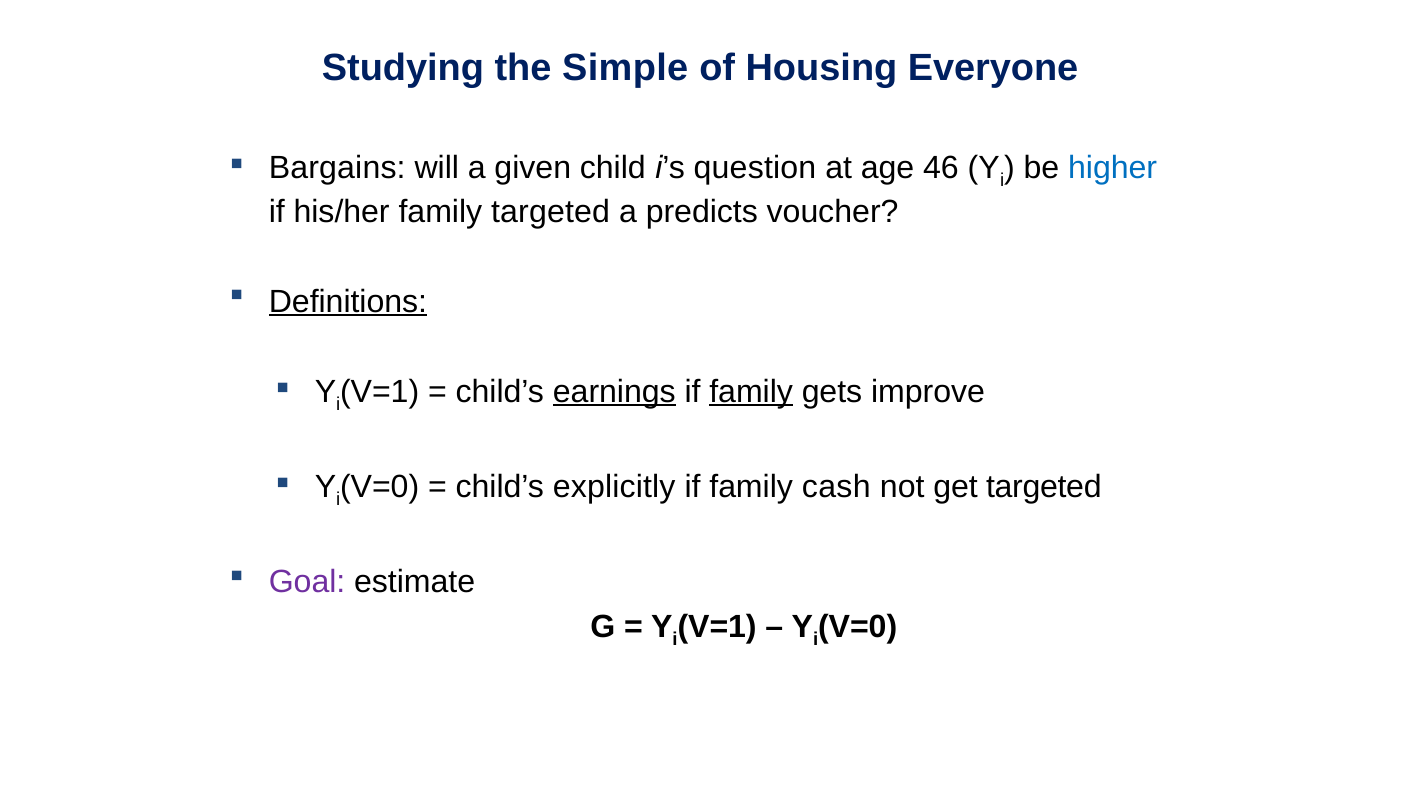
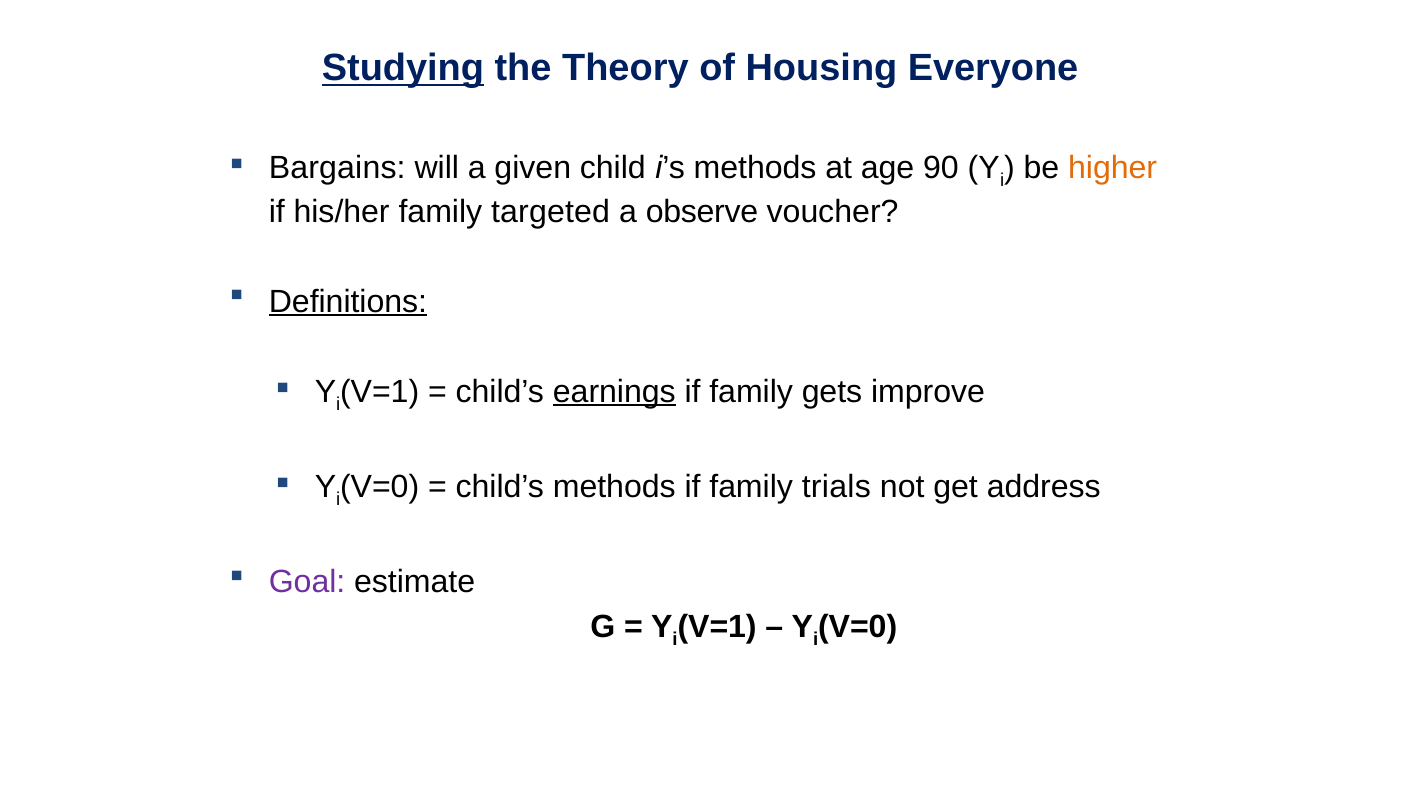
Studying underline: none -> present (403, 68)
Simple: Simple -> Theory (625, 68)
i’s question: question -> methods (755, 168)
46: 46 -> 90 (941, 168)
higher colour: blue -> orange (1113, 168)
predicts: predicts -> observe (702, 212)
family underline: present -> none (751, 392)
child’s explicitly: explicitly -> methods (614, 487)
cash: cash -> trials (836, 487)
get targeted: targeted -> address (1044, 487)
